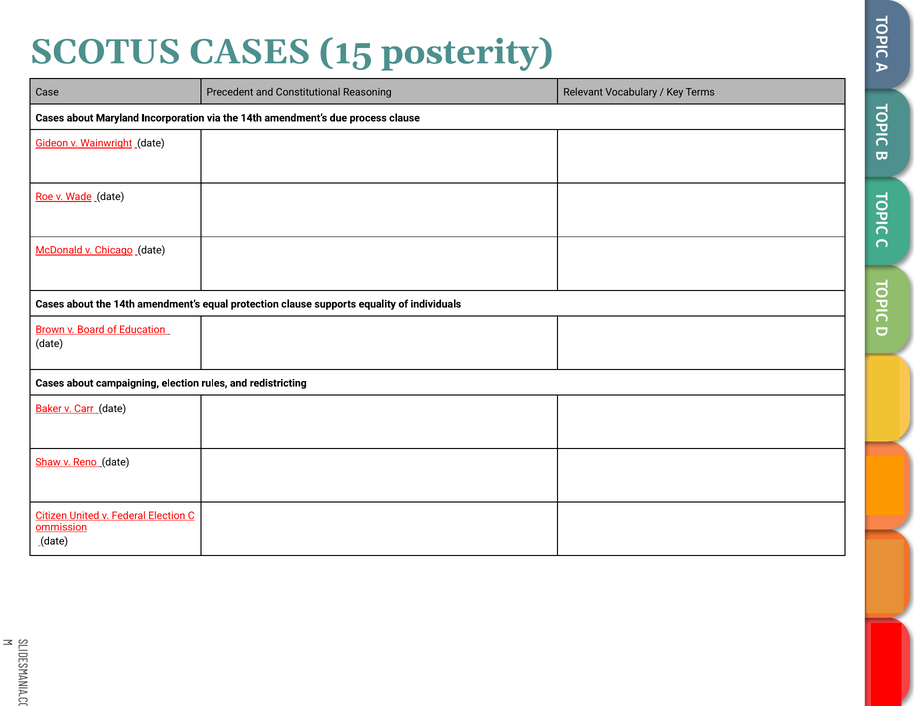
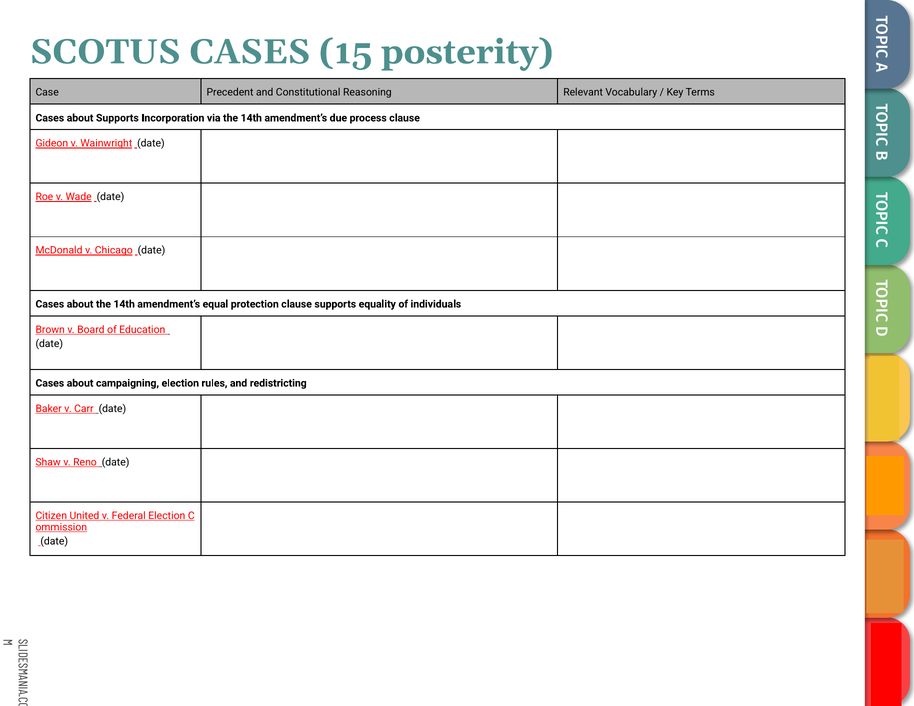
about Maryland: Maryland -> Supports (117, 118)
